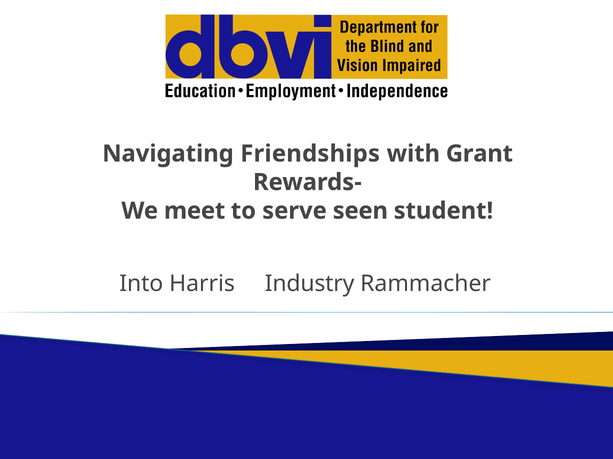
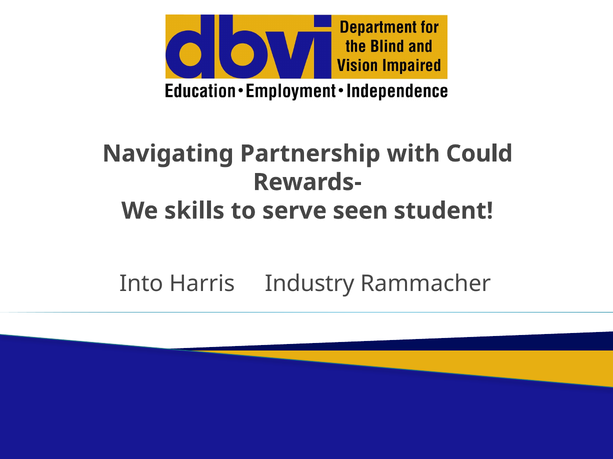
Friendships: Friendships -> Partnership (310, 154)
Grant: Grant -> Could (479, 154)
meet: meet -> skills (194, 211)
